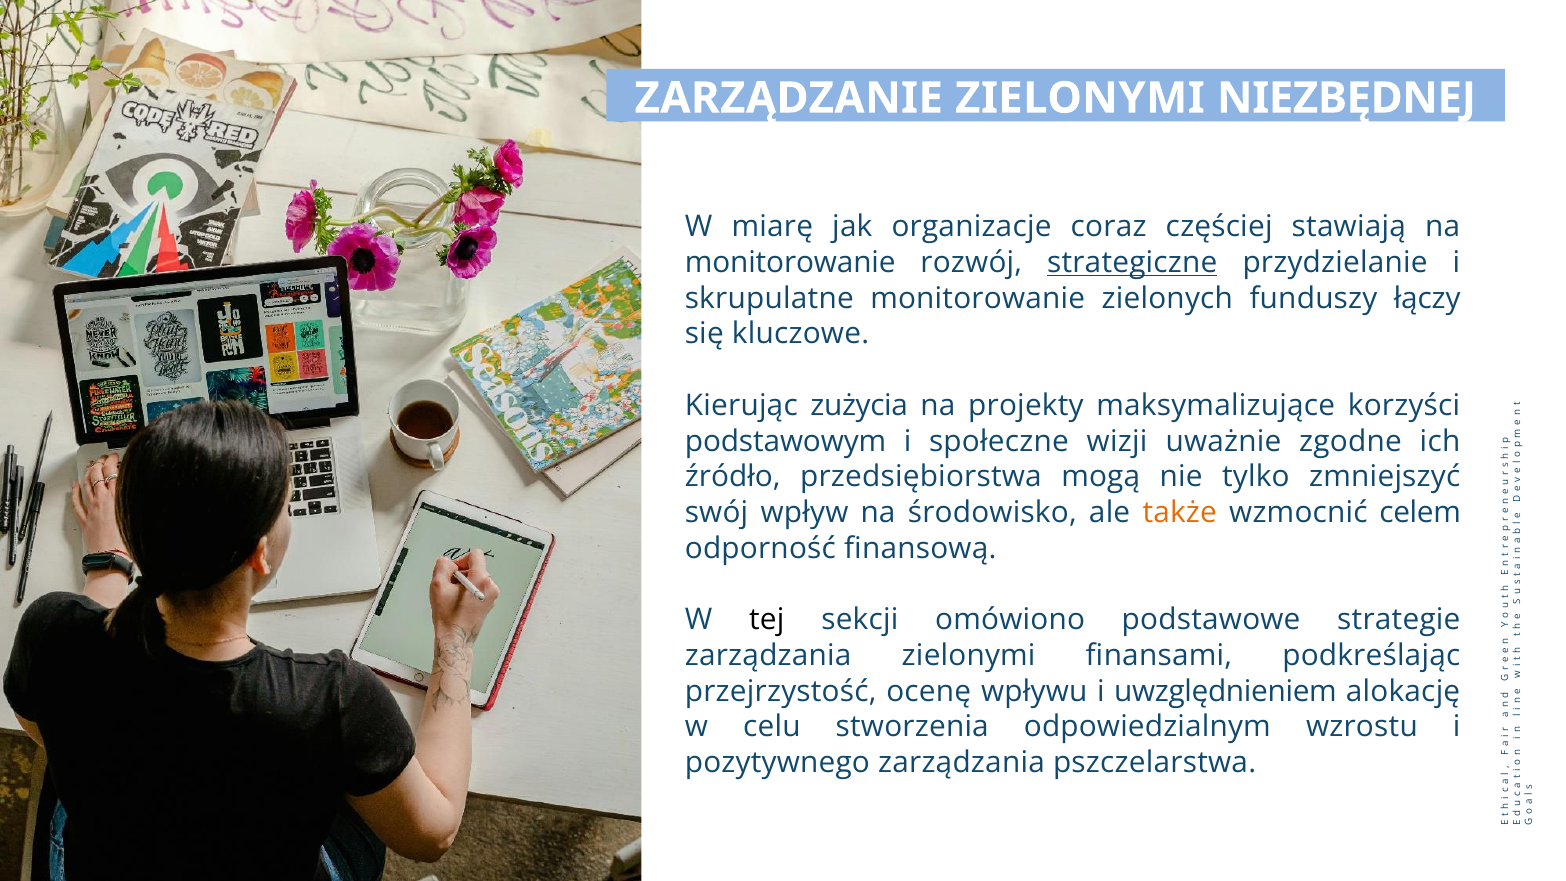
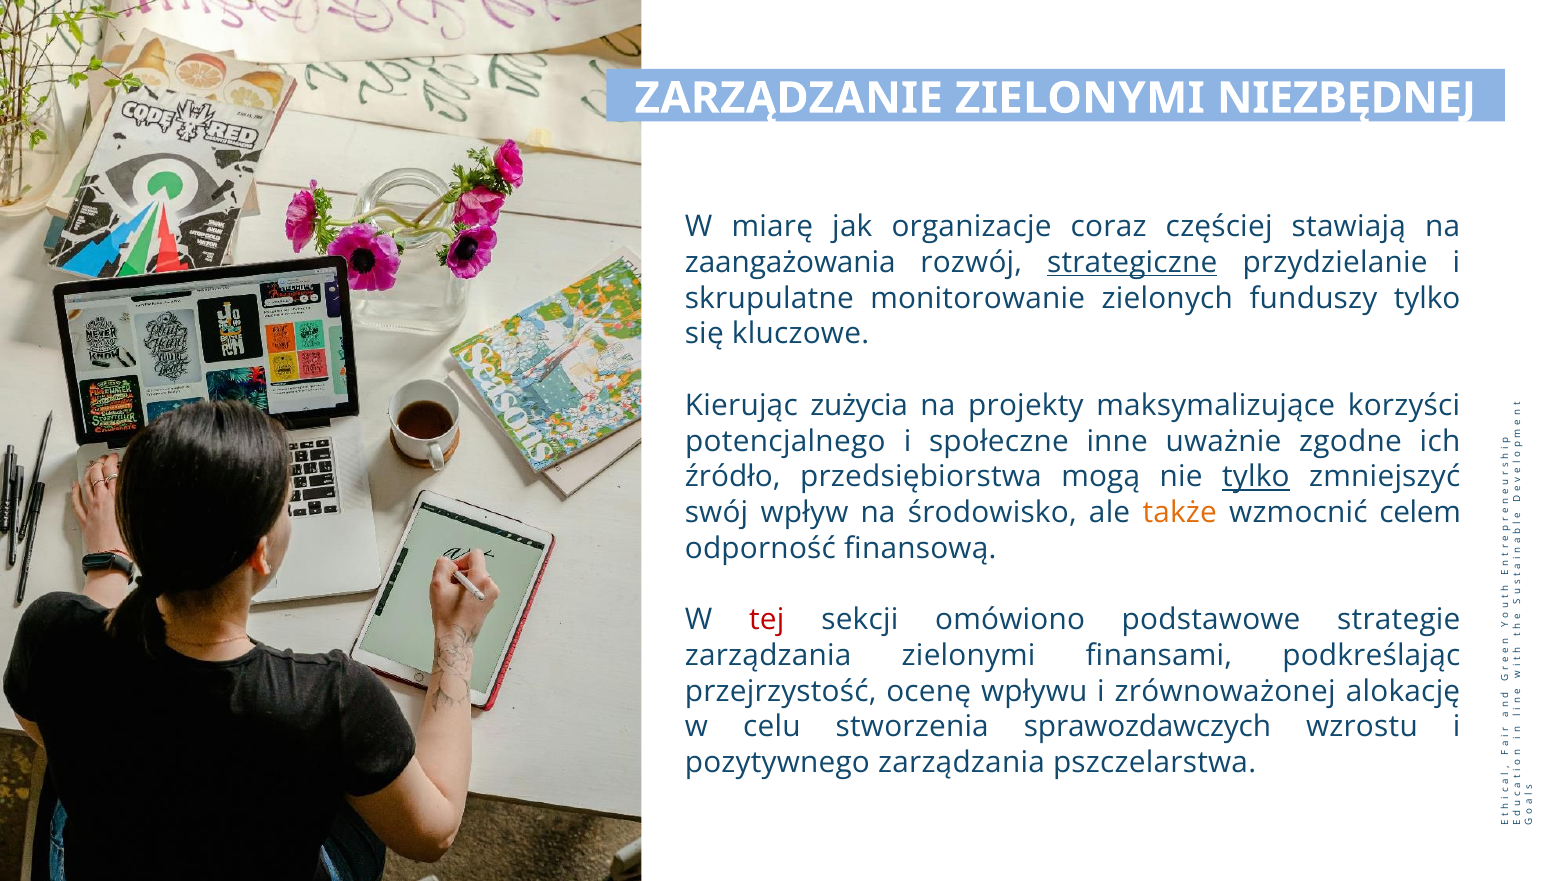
monitorowanie: monitorowanie -> zaangażowania (790, 263)
funduszy łączy: łączy -> tylko (1427, 298)
podstawowym: podstawowym -> potencjalnego (785, 441)
wizji: wizji -> inne (1117, 441)
tylko underline: none -> present (1256, 477)
tej colour: black -> red (767, 620)
uwzględnieniem: uwzględnieniem -> zrównoważonej (1225, 691)
odpowiedzialnym: odpowiedzialnym -> sprawozdawczych (1148, 727)
